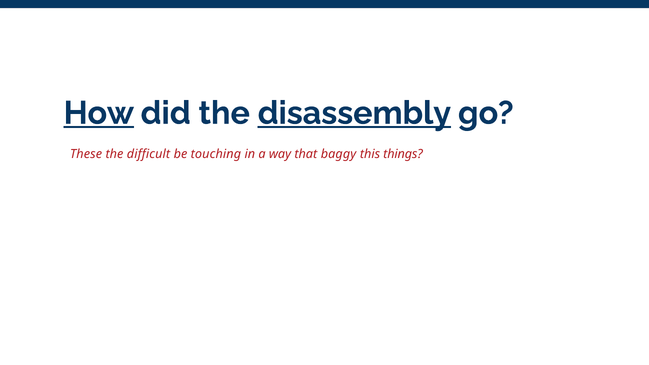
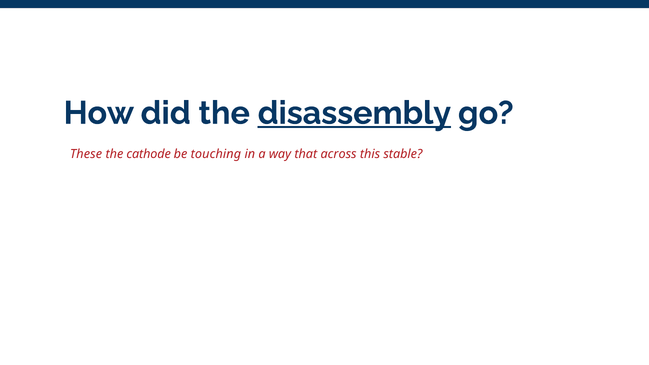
How underline: present -> none (99, 113)
difficult: difficult -> cathode (149, 154)
baggy: baggy -> across (339, 154)
things: things -> stable (403, 154)
